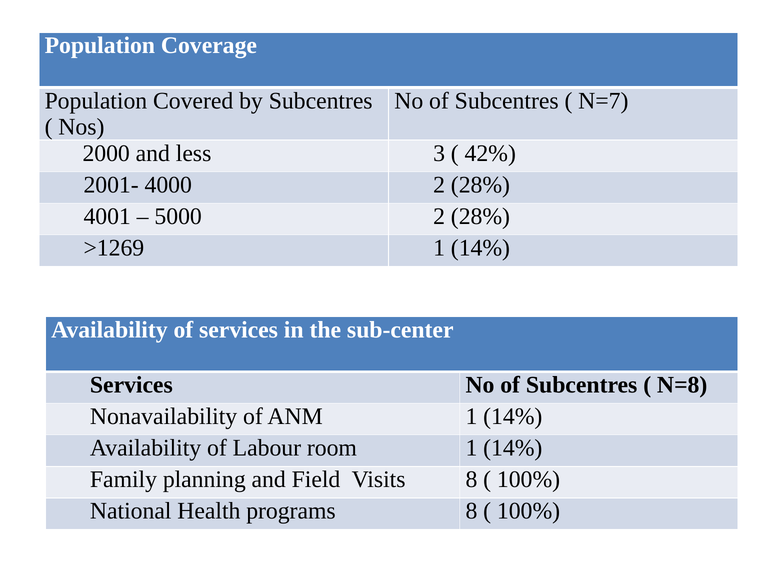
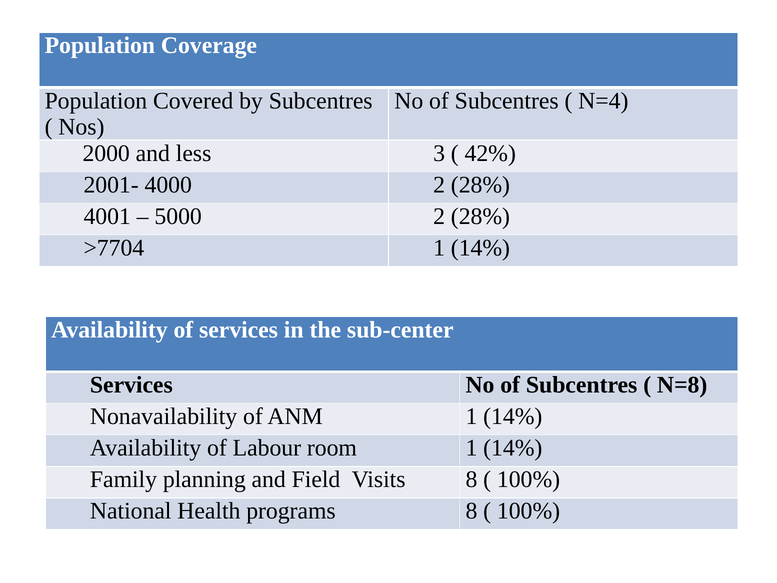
N=7: N=7 -> N=4 (603, 101)
>1269: >1269 -> >7704 (114, 248)
